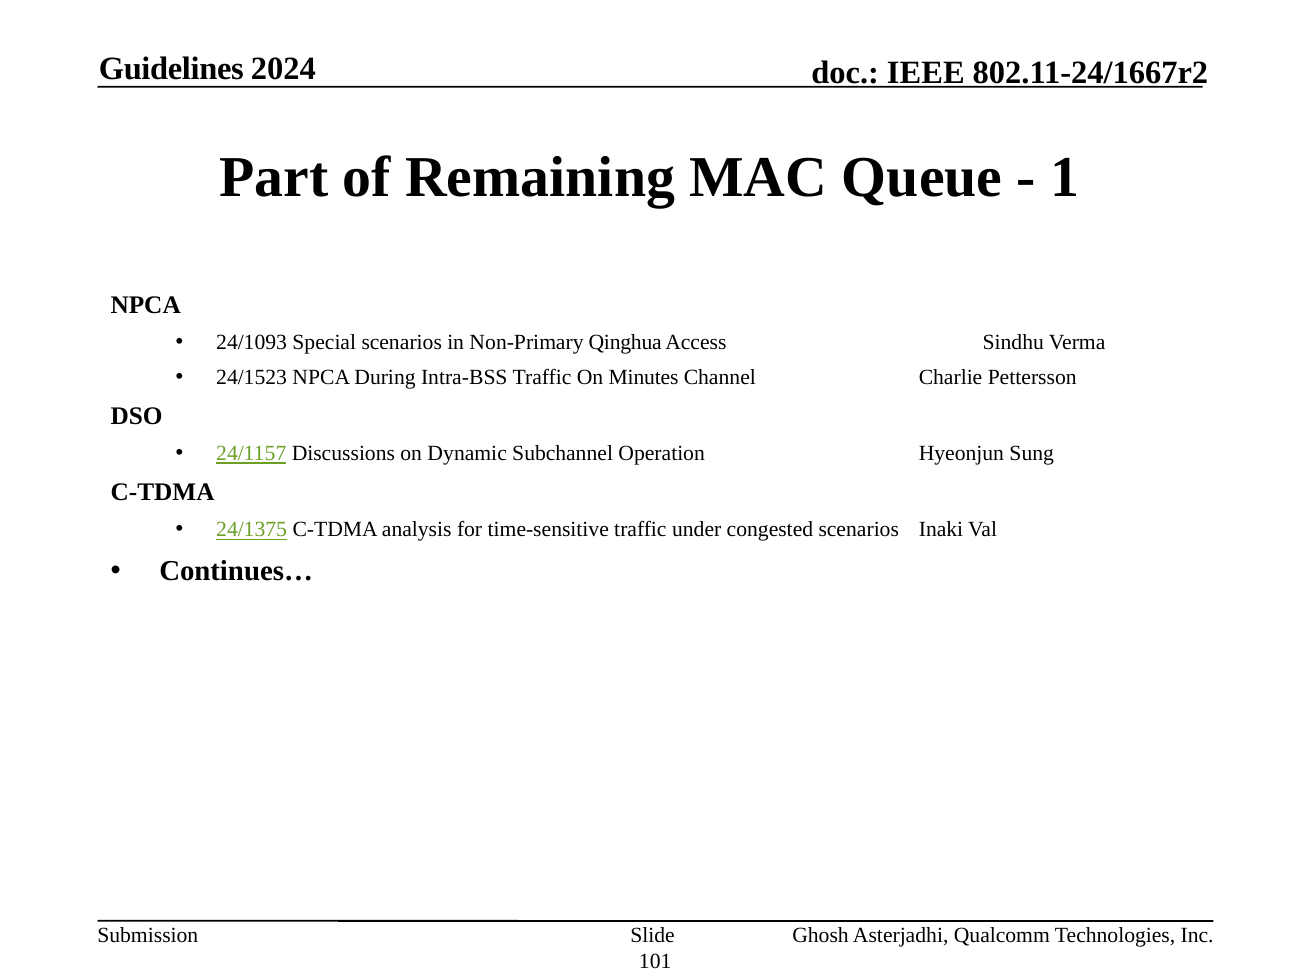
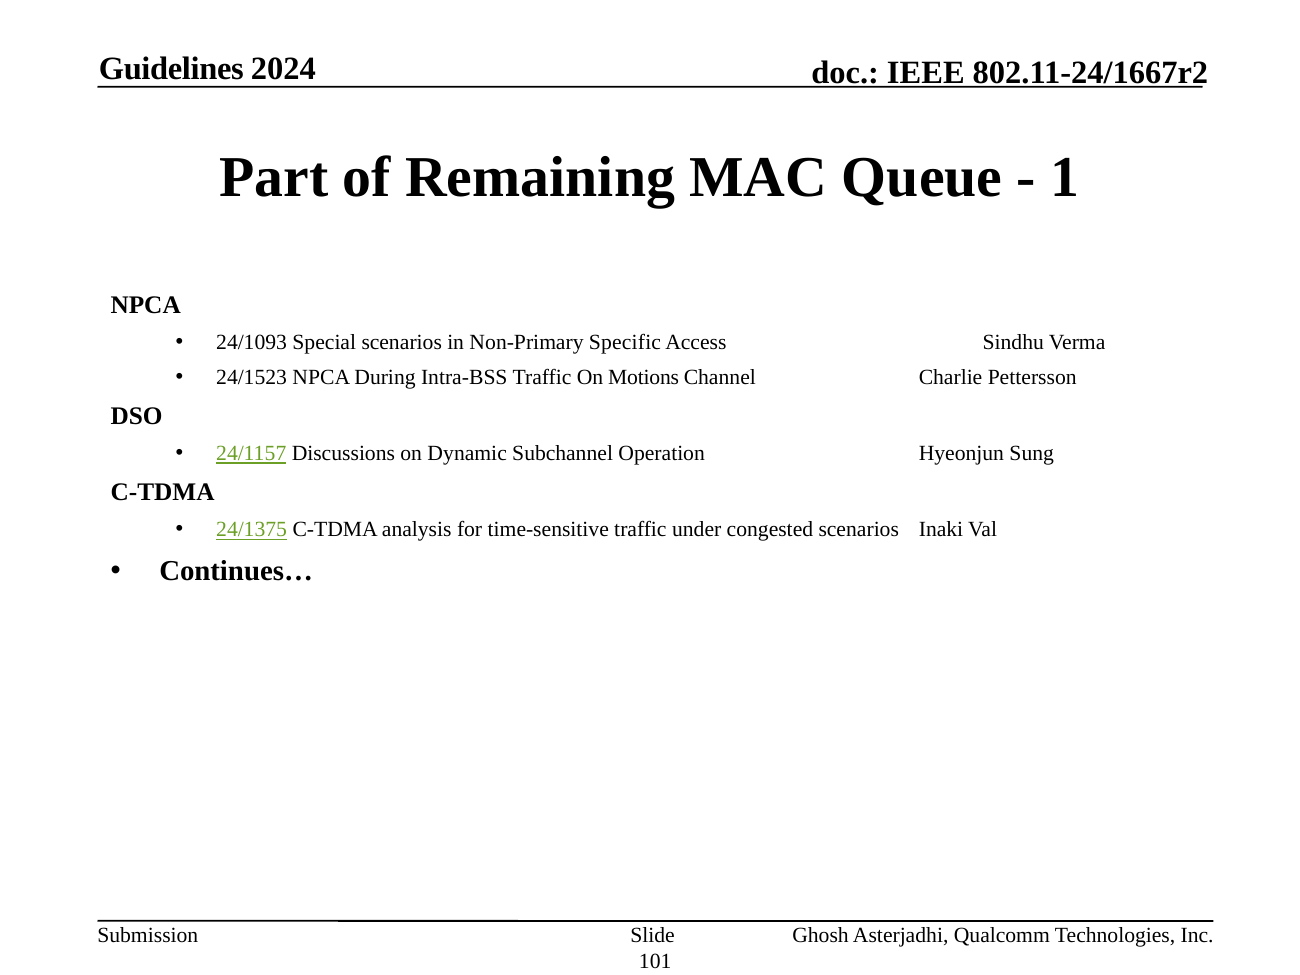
Qinghua: Qinghua -> Specific (625, 342)
Minutes: Minutes -> Motions (644, 377)
